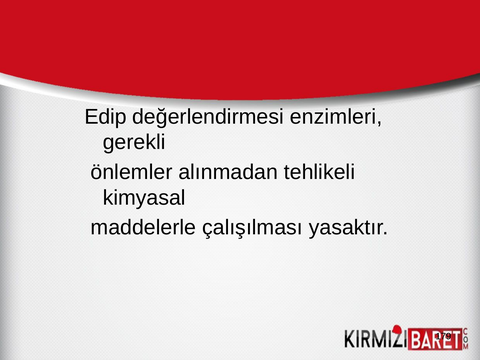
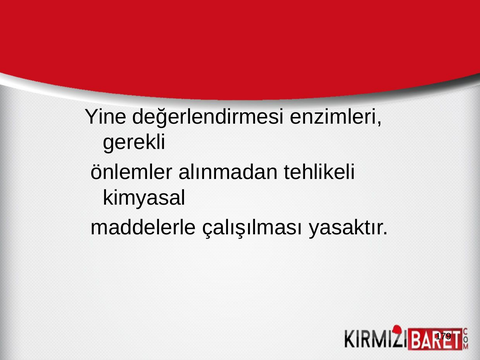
Edip: Edip -> Yine (106, 117)
